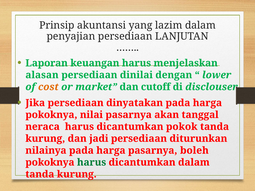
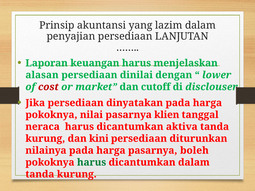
cost colour: orange -> red (48, 87)
akan: akan -> klien (167, 115)
pokok: pokok -> aktiva (182, 127)
jadi: jadi -> kini (99, 139)
